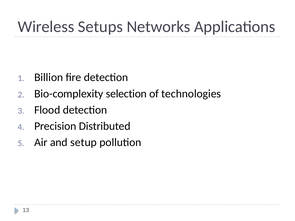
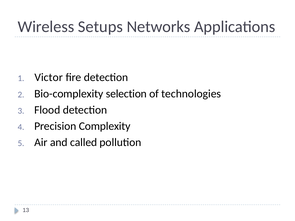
Billion: Billion -> Victor (49, 78)
Distributed: Distributed -> Complexity (105, 126)
setup: setup -> called (84, 142)
